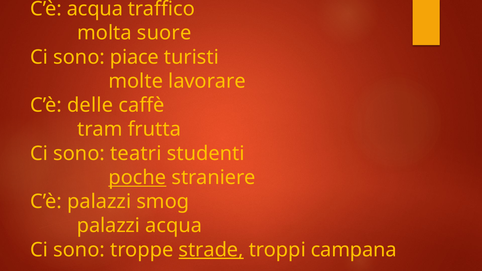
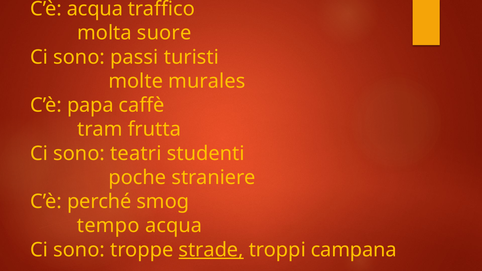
piace: piace -> passi (134, 57)
lavorare: lavorare -> murales (207, 81)
delle: delle -> papa (90, 105)
poche underline: present -> none (137, 178)
C’è palazzi: palazzi -> perché (99, 202)
palazzi: palazzi -> tempo (108, 226)
